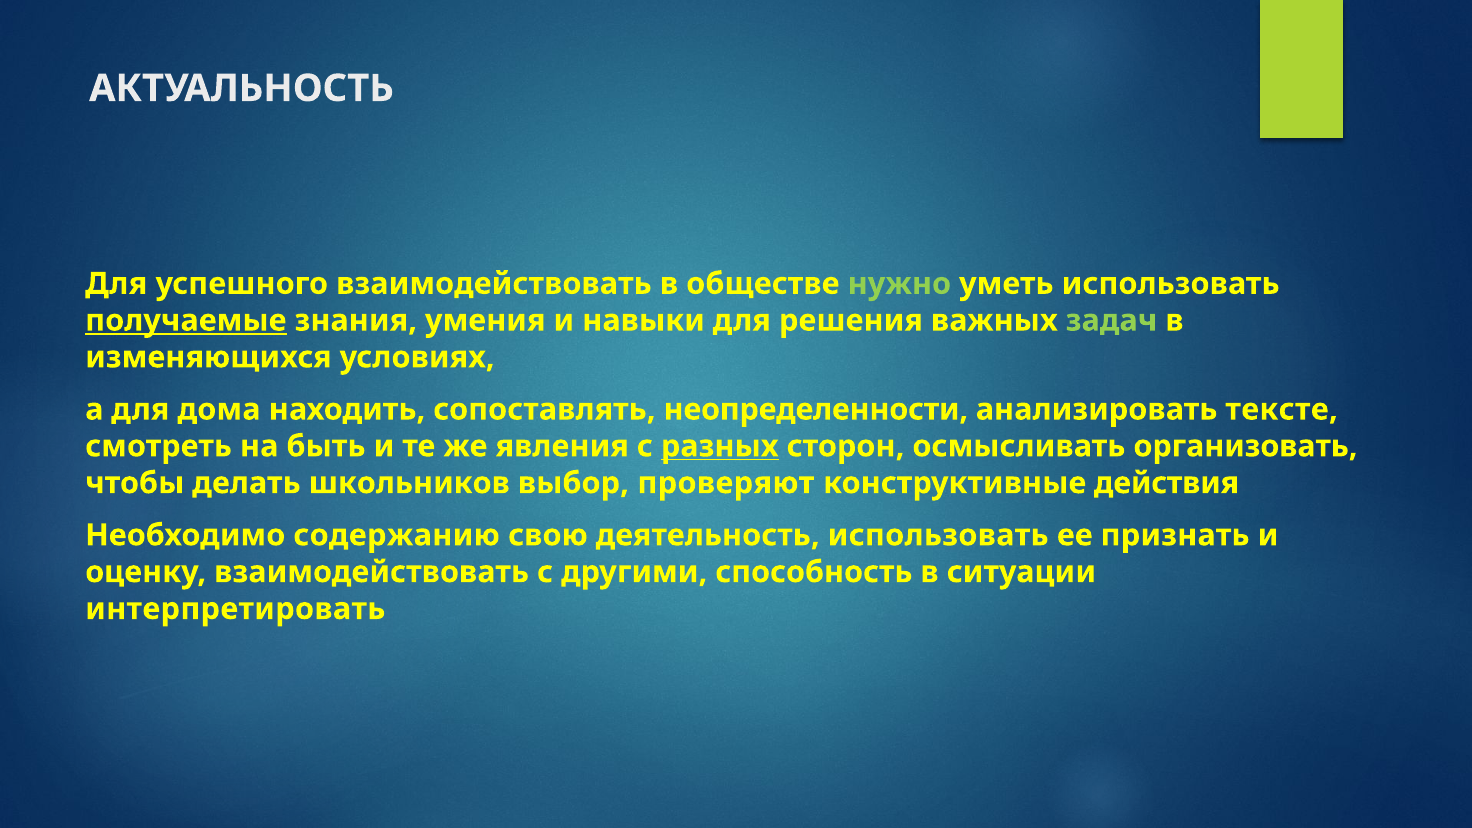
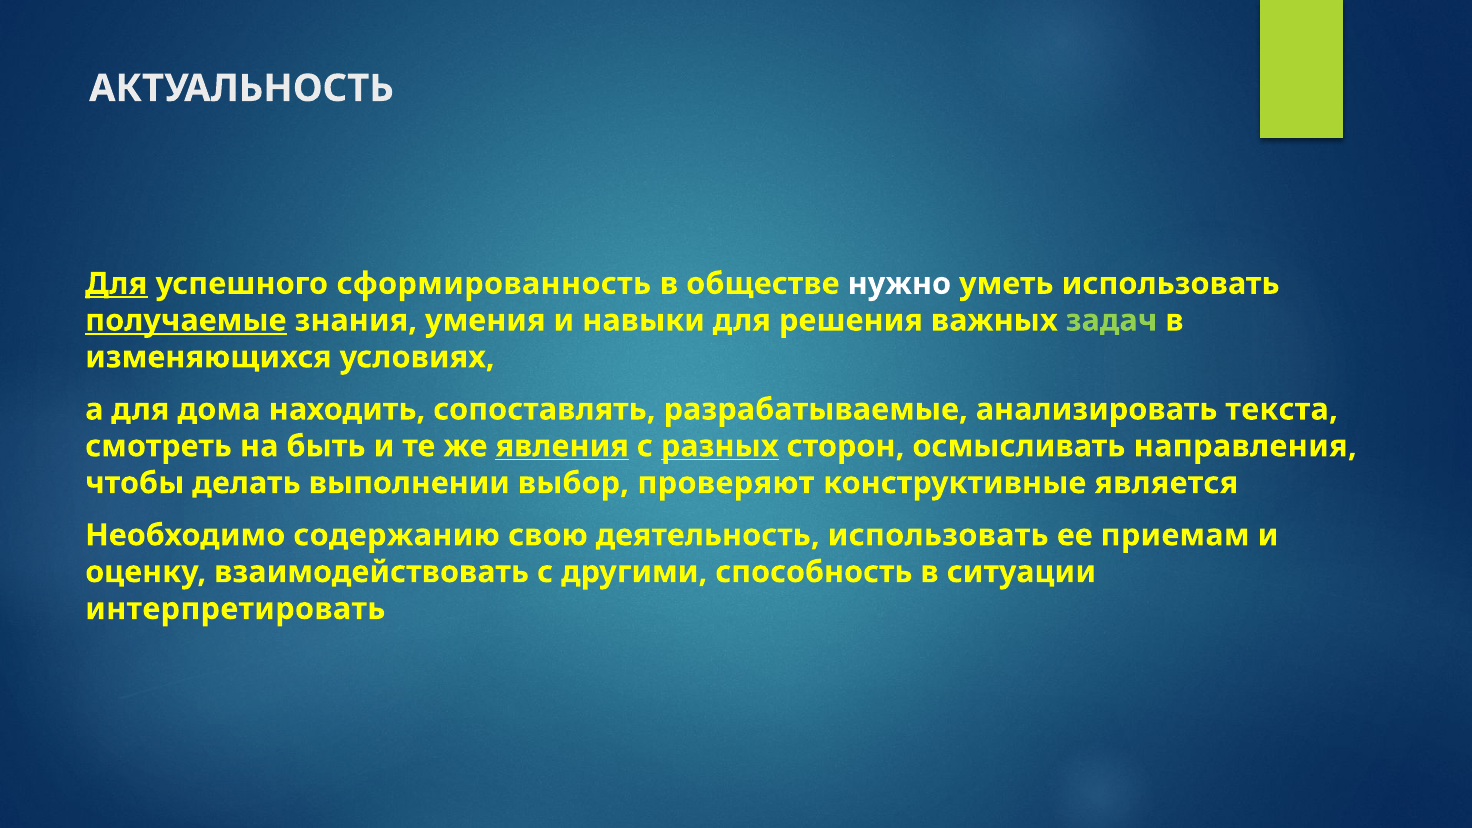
Для underline: none -> present (116, 284)
успешного взаимодействовать: взаимодействовать -> сформированность (494, 284)
нужно colour: light green -> white (899, 284)
неопределенности: неопределенности -> разрабатываемые (816, 409)
тексте: тексте -> текста (1282, 409)
явления underline: none -> present (562, 446)
организовать: организовать -> направления (1245, 446)
школьников: школьников -> выполнении (409, 483)
действия: действия -> является (1166, 483)
признать: признать -> приемам (1175, 535)
